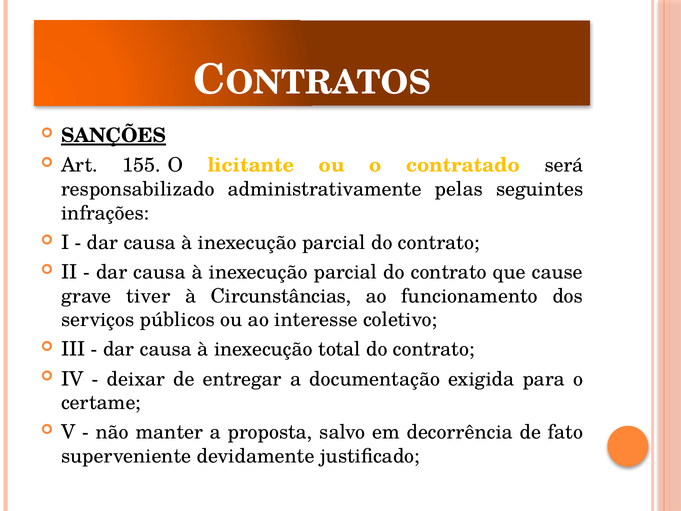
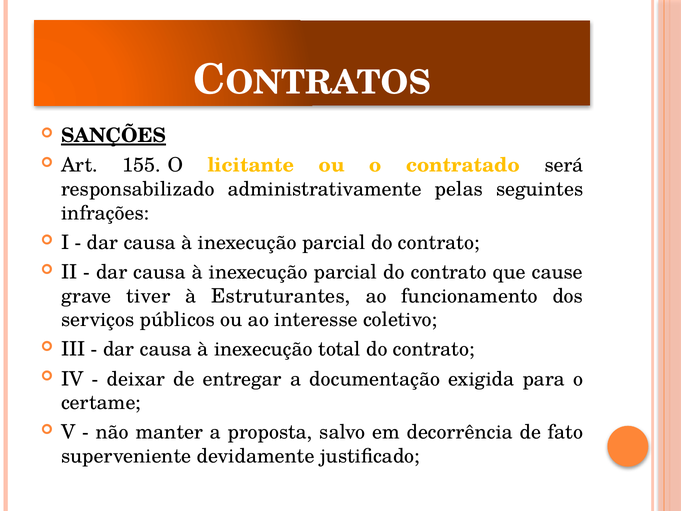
Circunstâncias: Circunstâncias -> Estruturantes (281, 296)
